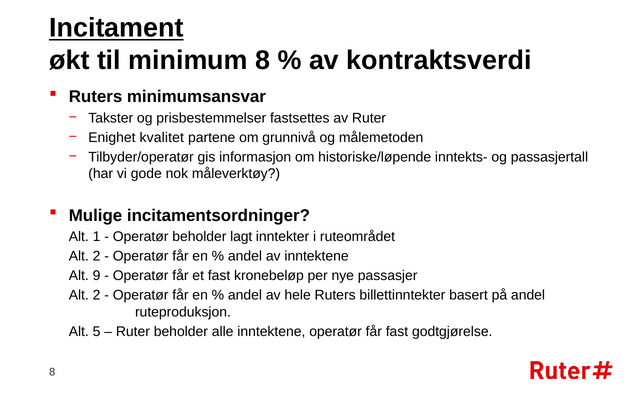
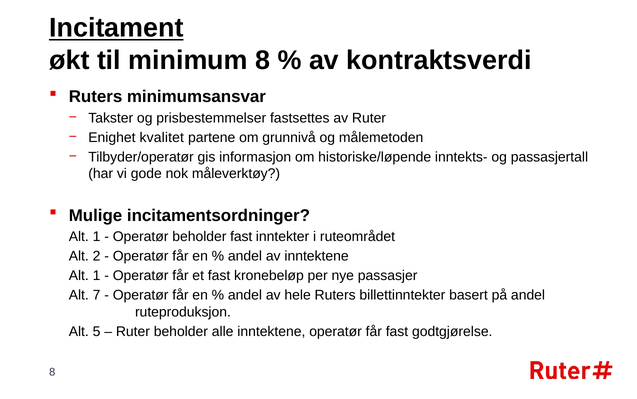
beholder lagt: lagt -> fast (241, 236)
9: 9 -> 1 (97, 275)
2: 2 -> 7 (97, 295)
